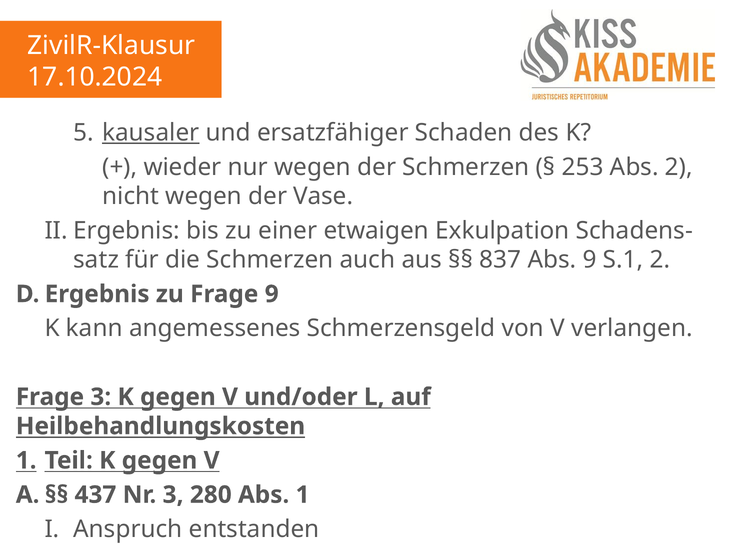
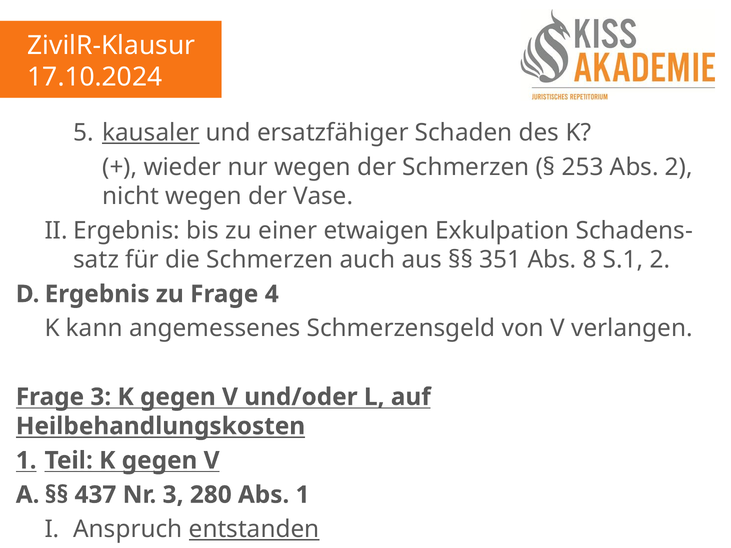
837: 837 -> 351 (500, 260)
Abs 9: 9 -> 8 (590, 260)
Frage 9: 9 -> 4 (272, 294)
entstanden underline: none -> present (254, 529)
